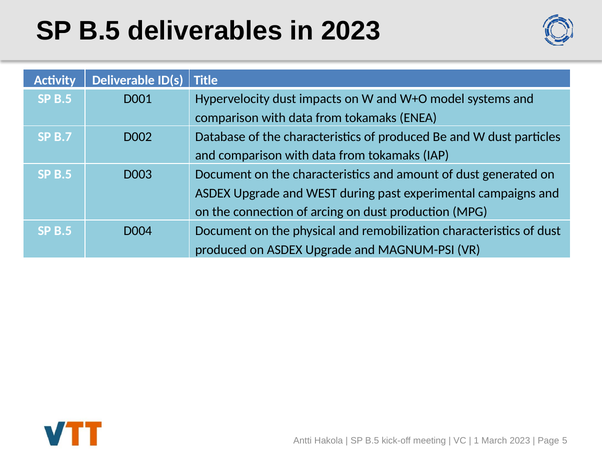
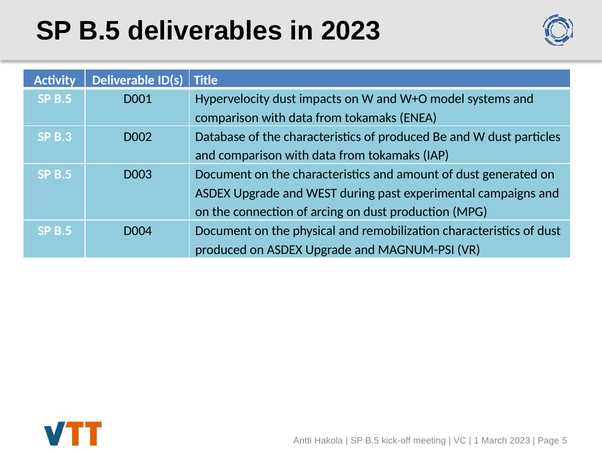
B.7: B.7 -> B.3 (63, 137)
